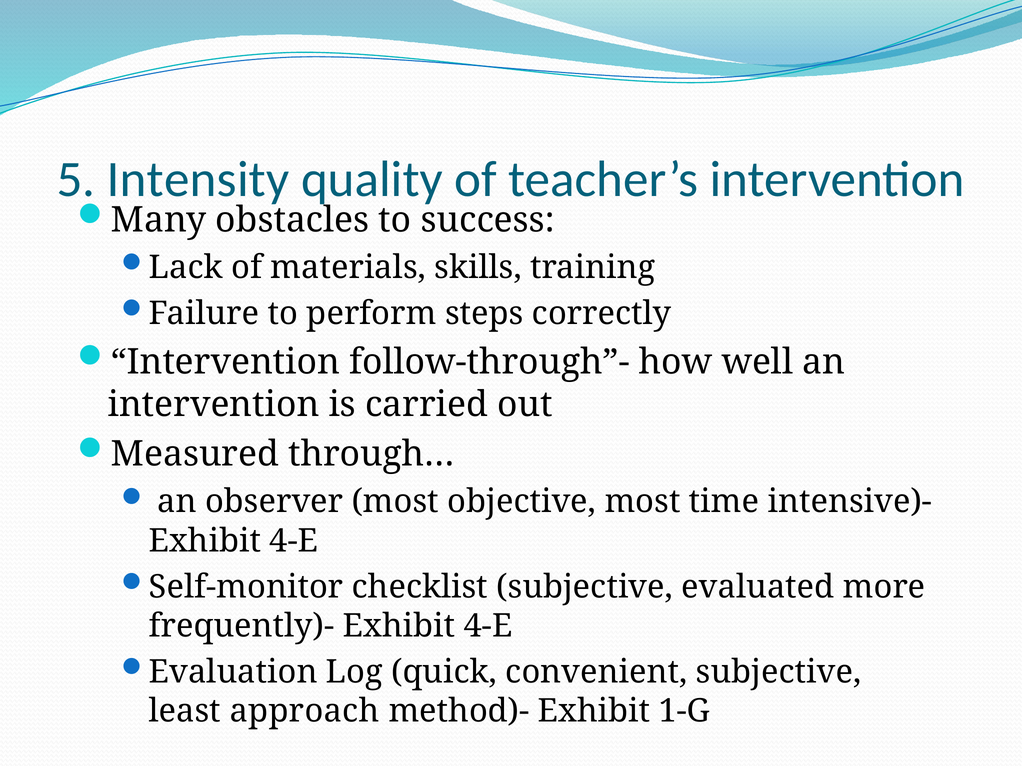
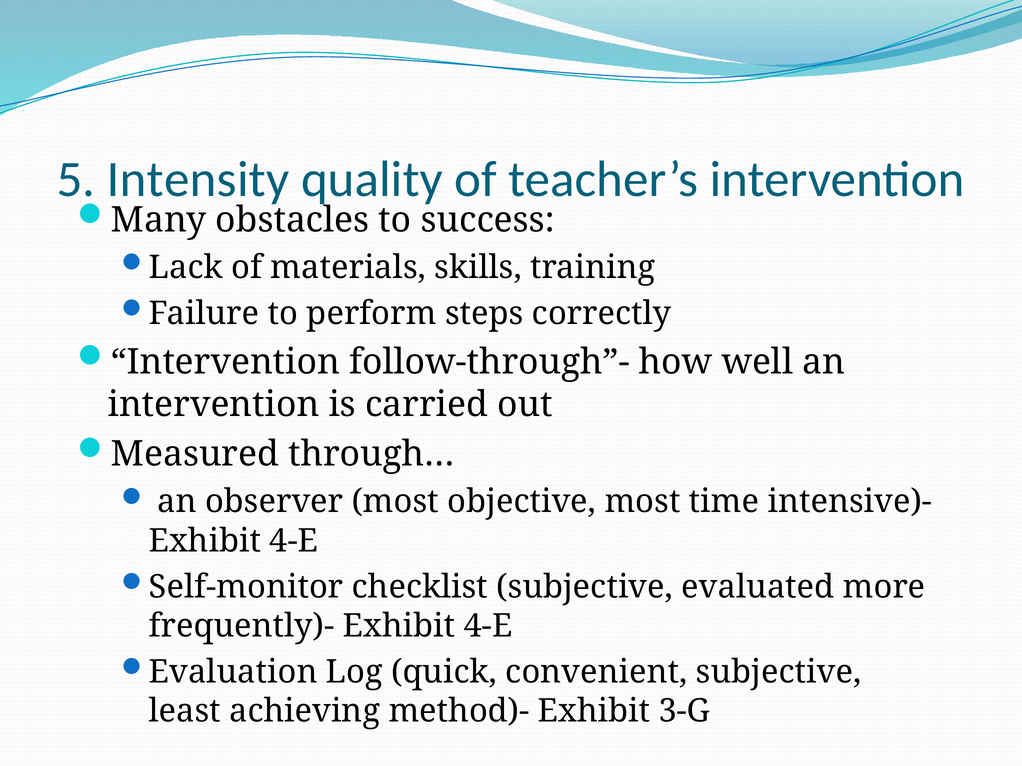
approach: approach -> achieving (305, 711)
1-G: 1-G -> 3-G (684, 711)
